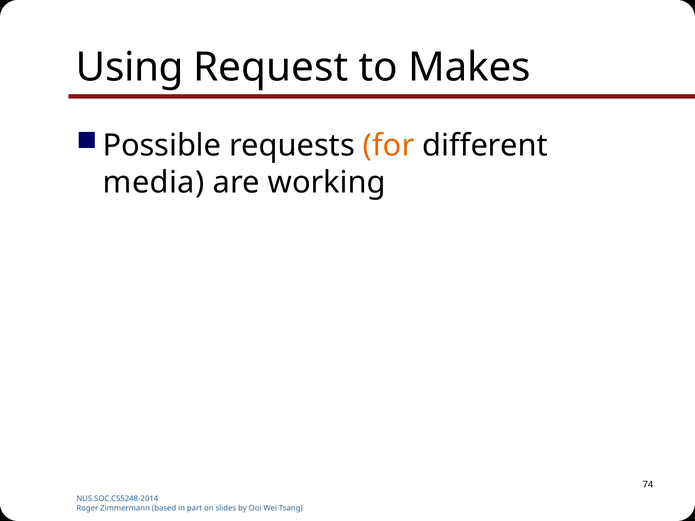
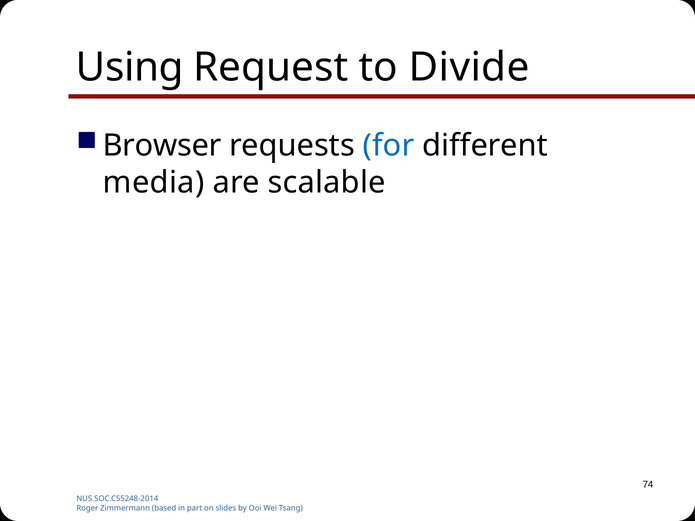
Makes: Makes -> Divide (469, 67)
Possible: Possible -> Browser (162, 146)
for colour: orange -> blue (389, 146)
working: working -> scalable (327, 183)
